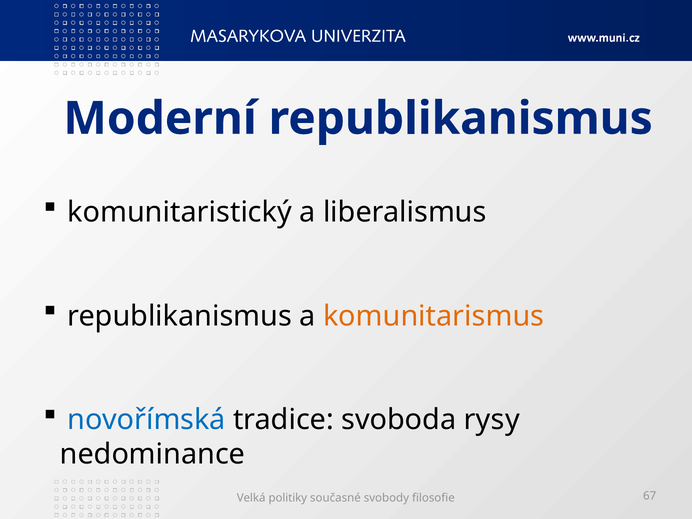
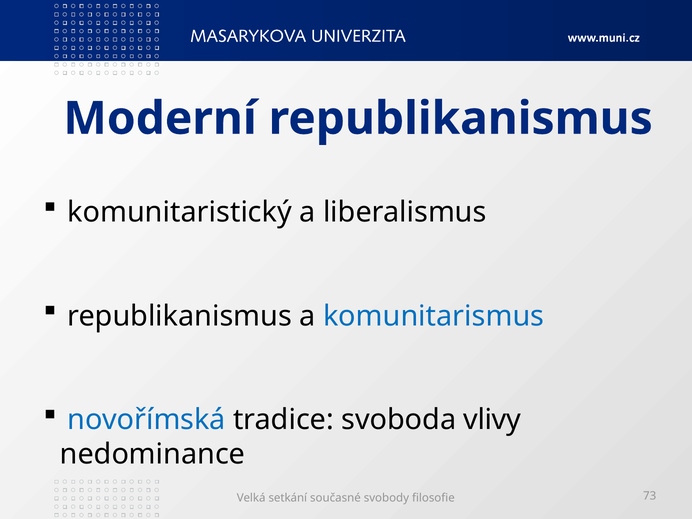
komunitarismus colour: orange -> blue (434, 316)
rysy: rysy -> vlivy (492, 420)
politiky: politiky -> setkání (288, 498)
67: 67 -> 73 (650, 496)
